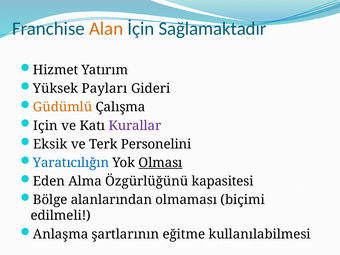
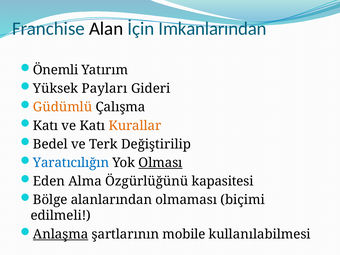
Alan colour: orange -> black (106, 29)
Sağlamaktadır: Sağlamaktadır -> Imkanlarından (213, 29)
Hizmet: Hizmet -> Önemli (56, 70)
Için: Için -> Katı (46, 126)
Kurallar colour: purple -> orange (135, 126)
Eksik: Eksik -> Bedel (50, 144)
Personelini: Personelini -> Değiştirilip (156, 144)
Anlaşma underline: none -> present (61, 234)
eğitme: eğitme -> mobile (184, 234)
